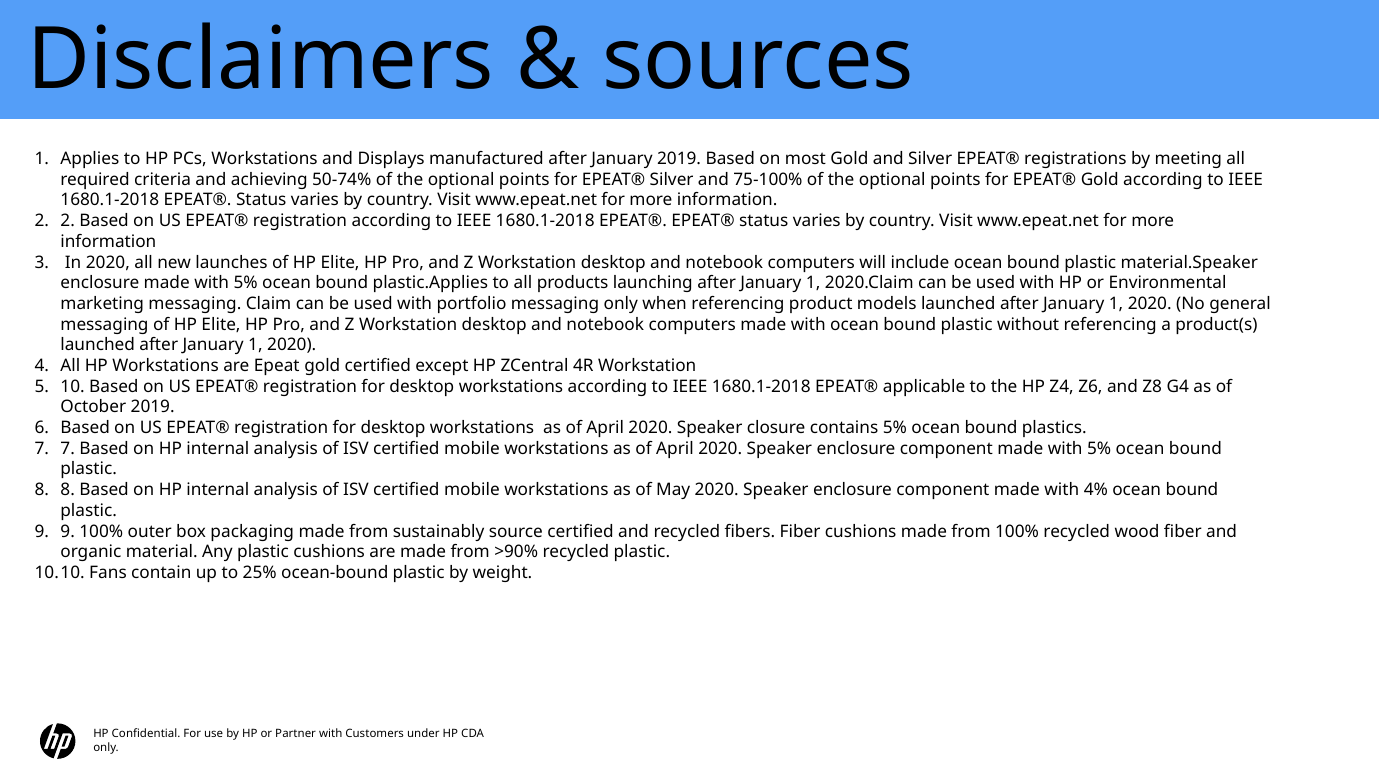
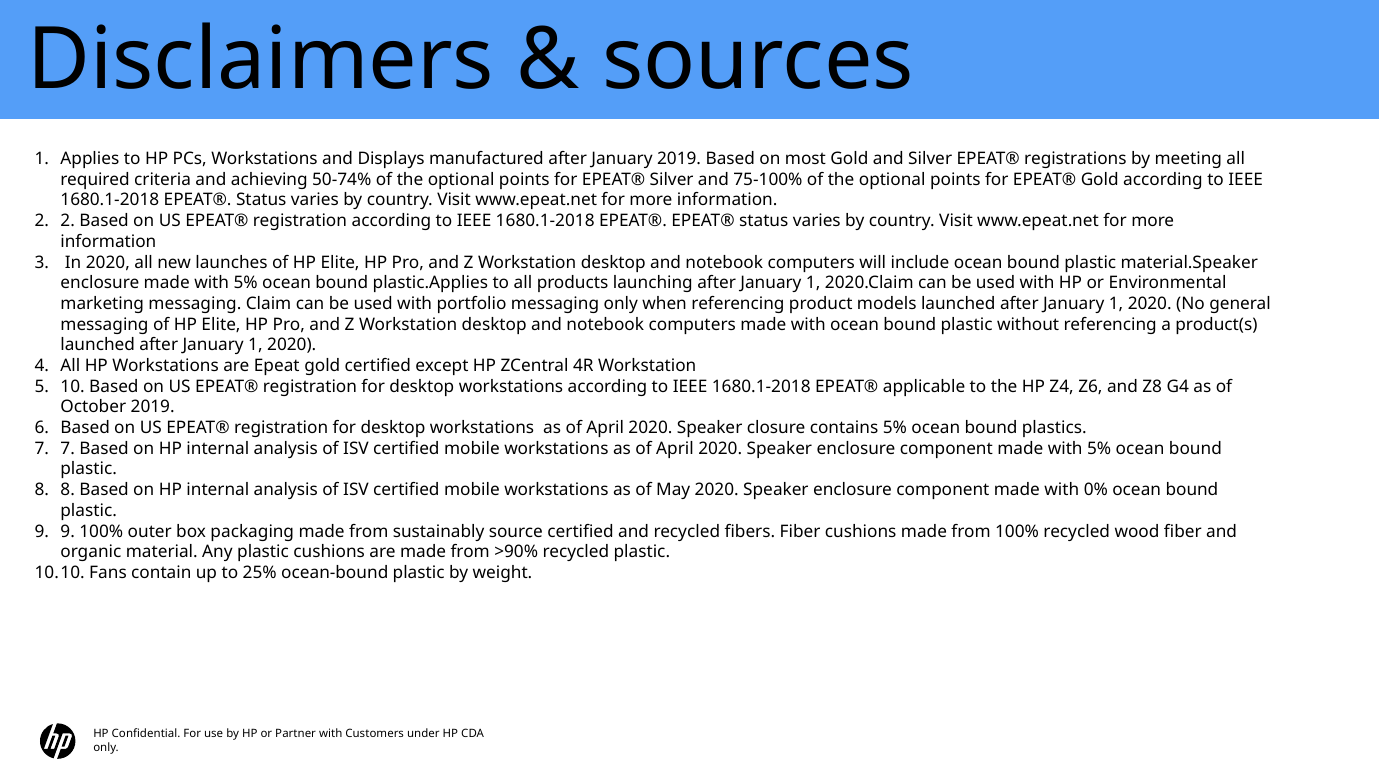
4%: 4% -> 0% (1096, 490)
